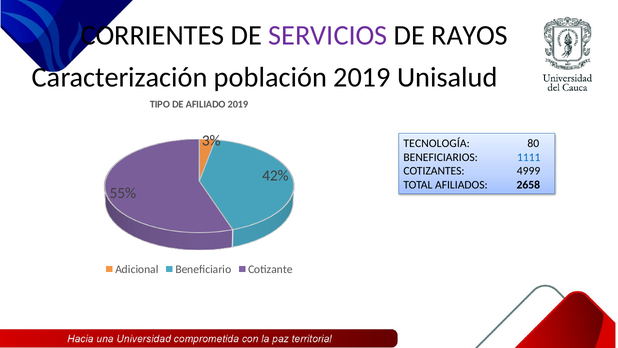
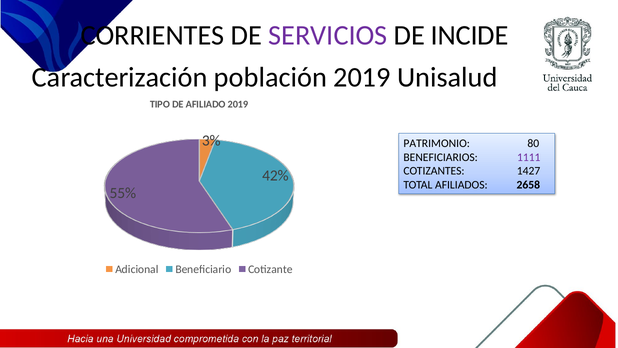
RAYOS: RAYOS -> INCIDE (470, 35)
TECNOLOGÍA: TECNOLOGÍA -> PATRIMONIO (437, 143)
1111 colour: blue -> purple (529, 157)
4999: 4999 -> 1427 (529, 171)
